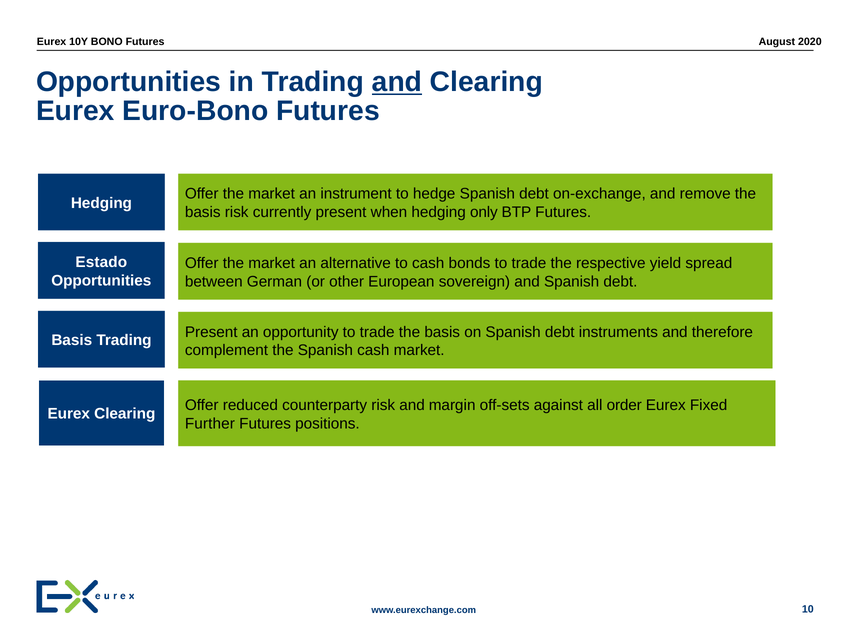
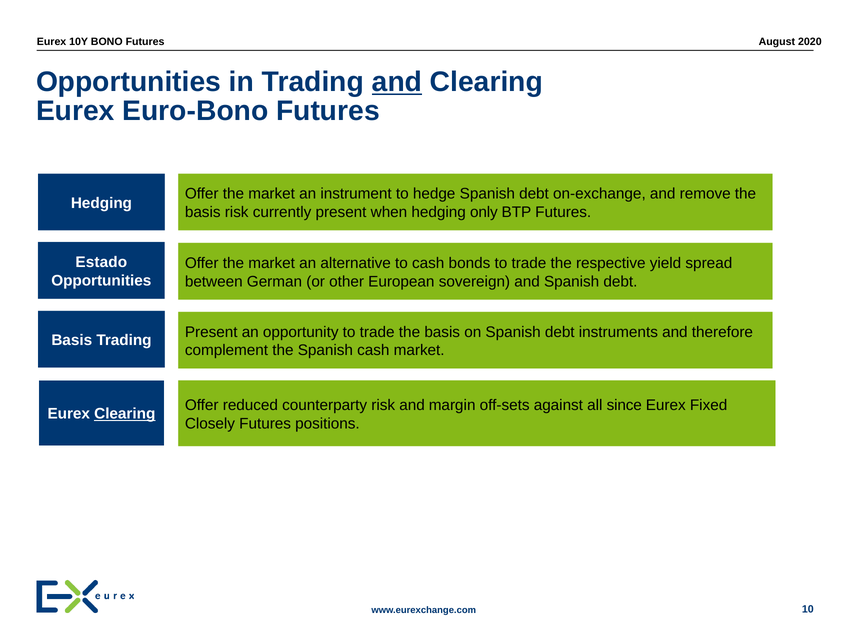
order: order -> since (624, 405)
Clearing underline: none -> present (125, 414)
Further: Further -> Closely (210, 424)
